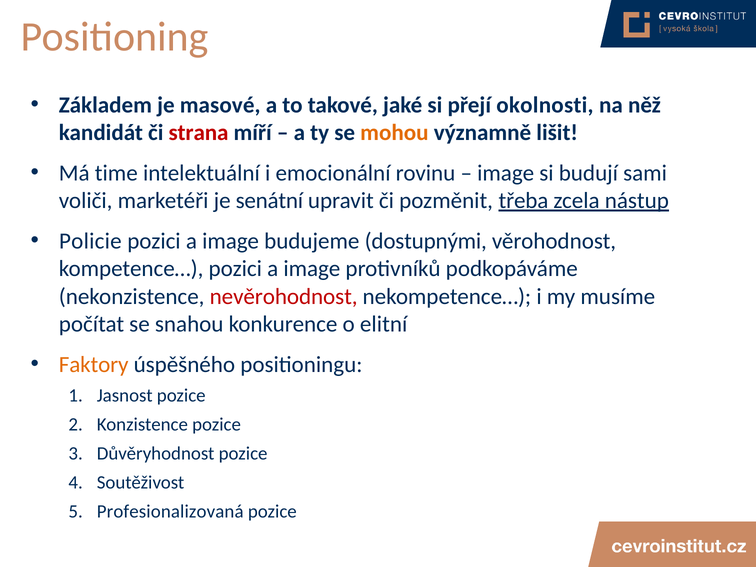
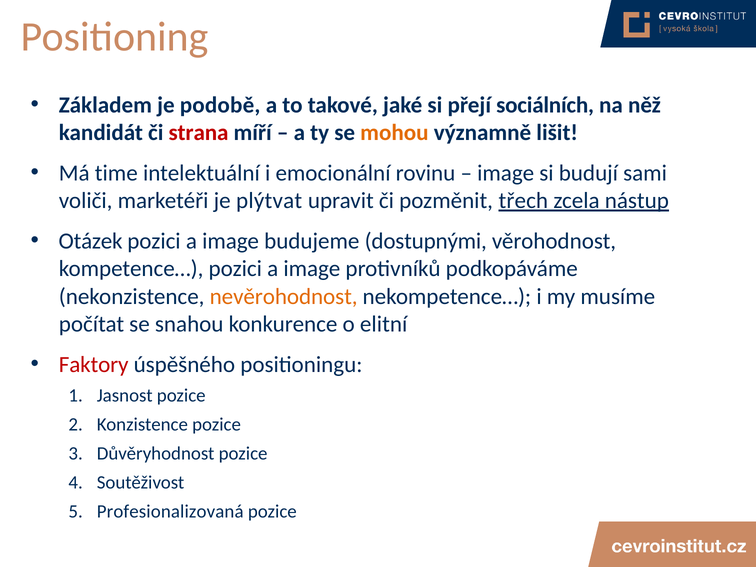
masové: masové -> podobě (220, 105)
okolnosti: okolnosti -> sociálních (545, 105)
senátní: senátní -> plýtvat (269, 201)
třeba: třeba -> třech (523, 201)
Policie: Policie -> Otázek (91, 241)
nevěrohodnost colour: red -> orange (284, 296)
Faktory colour: orange -> red (94, 364)
